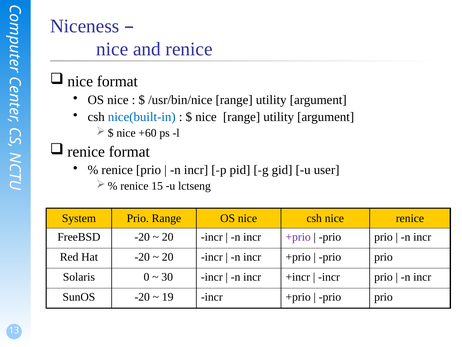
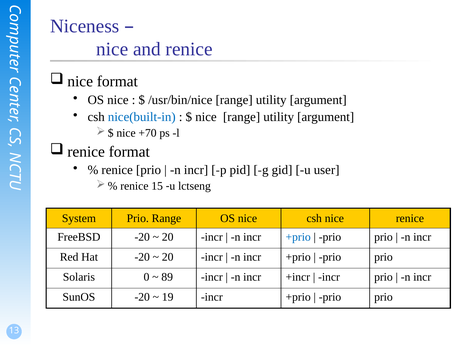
+60: +60 -> +70 (148, 133)
+prio colour: purple -> blue (298, 237)
30: 30 -> 89 (167, 277)
